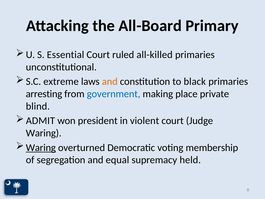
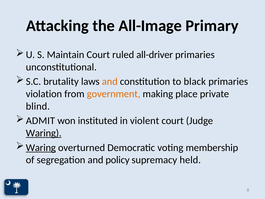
All-Board: All-Board -> All-Image (150, 26)
Essential: Essential -> Maintain (66, 55)
all-killed: all-killed -> all-driver (155, 55)
extreme: extreme -> brutality (61, 81)
arresting: arresting -> violation (44, 94)
government colour: blue -> orange (114, 94)
president: president -> instituted (98, 121)
Waring underline: none -> present (44, 133)
equal: equal -> policy (118, 160)
